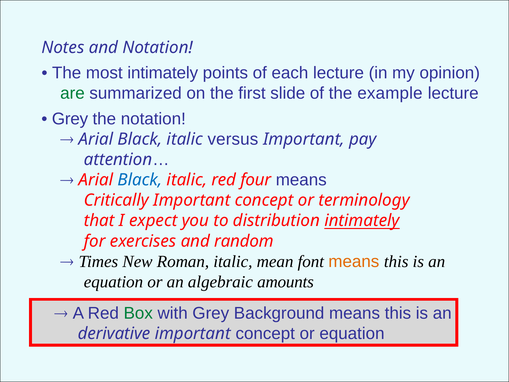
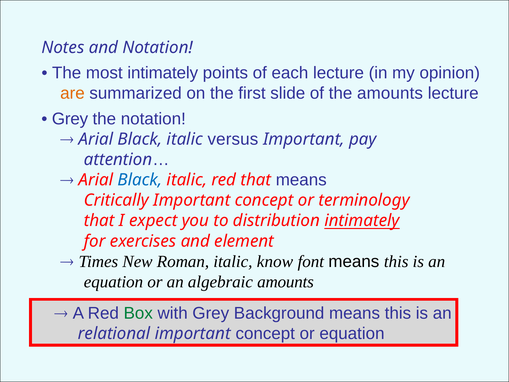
are colour: green -> orange (72, 93)
the example: example -> amounts (390, 93)
red four: four -> that (256, 180)
random: random -> element (244, 241)
mean: mean -> know (275, 261)
means colour: orange -> black (354, 261)
derivative: derivative -> relational (114, 333)
